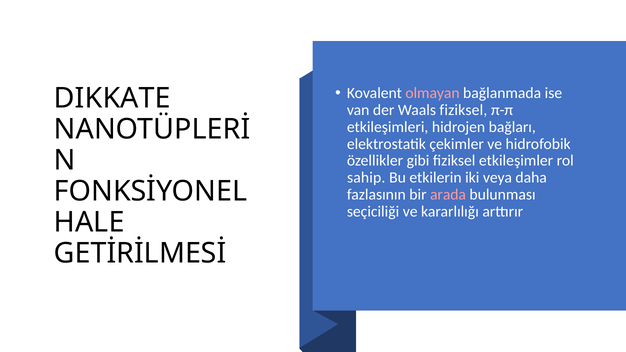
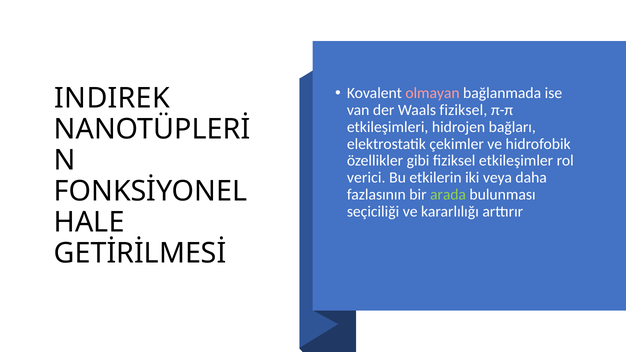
DIKKATE: DIKKATE -> INDIREK (112, 98)
sahip: sahip -> verici (366, 178)
arada colour: pink -> light green (448, 195)
